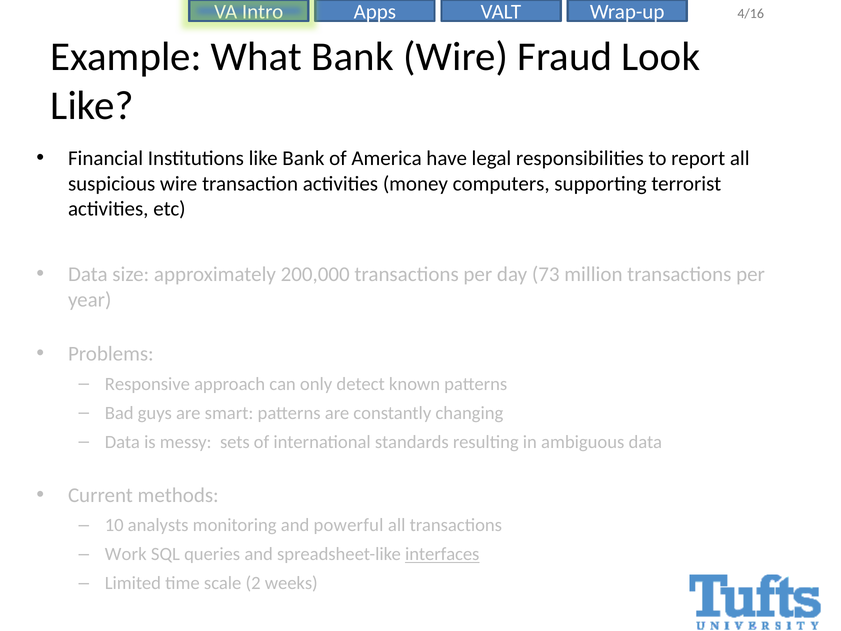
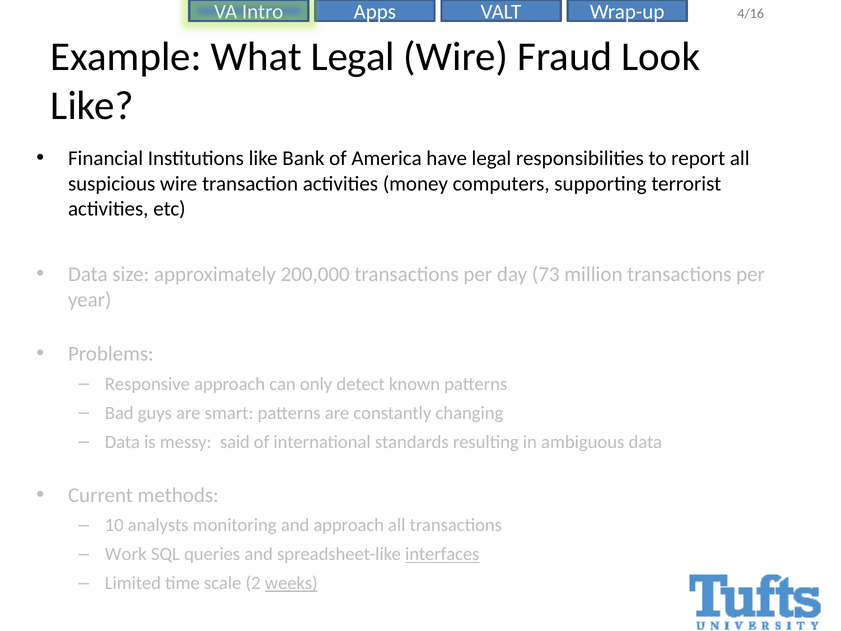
What Bank: Bank -> Legal (353, 57)
sets: sets -> said (235, 442)
and powerful: powerful -> approach (349, 525)
weeks underline: none -> present (291, 583)
